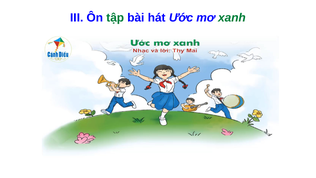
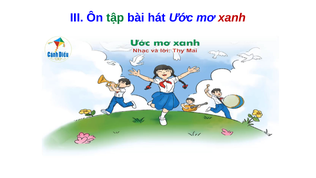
xanh colour: green -> red (232, 18)
